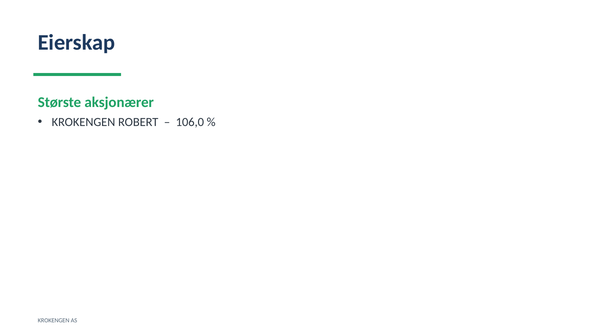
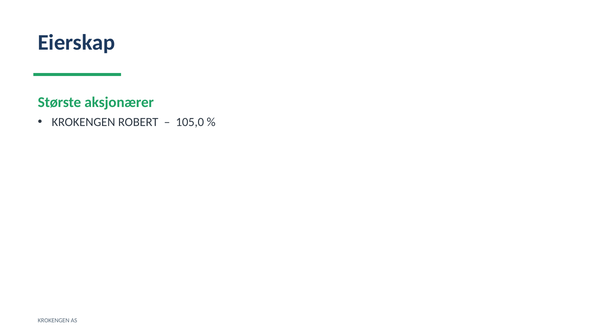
106,0: 106,0 -> 105,0 (190, 122)
